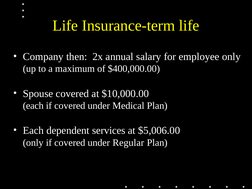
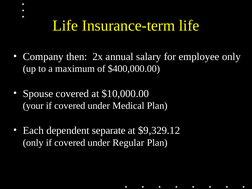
each: each -> your (33, 106)
services: services -> separate (109, 130)
$5,006.00: $5,006.00 -> $9,329.12 (159, 130)
